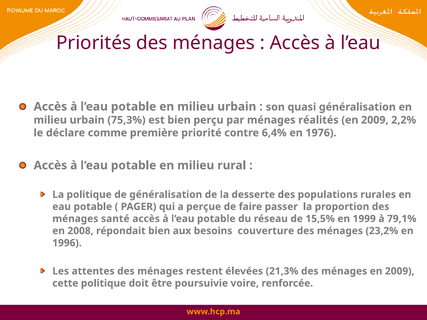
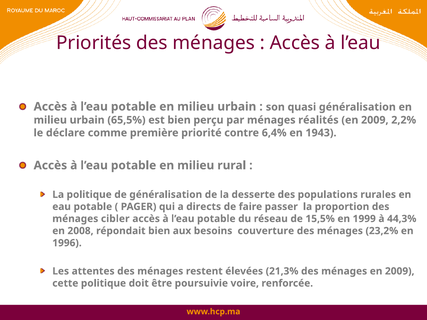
75,3%: 75,3% -> 65,5% (126, 120)
1976: 1976 -> 1943 (321, 133)
perçue: perçue -> directs (204, 207)
santé: santé -> cibler (115, 219)
79,1%: 79,1% -> 44,3% (402, 219)
